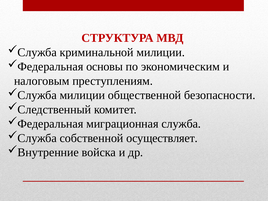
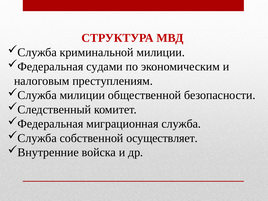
основы: основы -> судами (104, 67)
